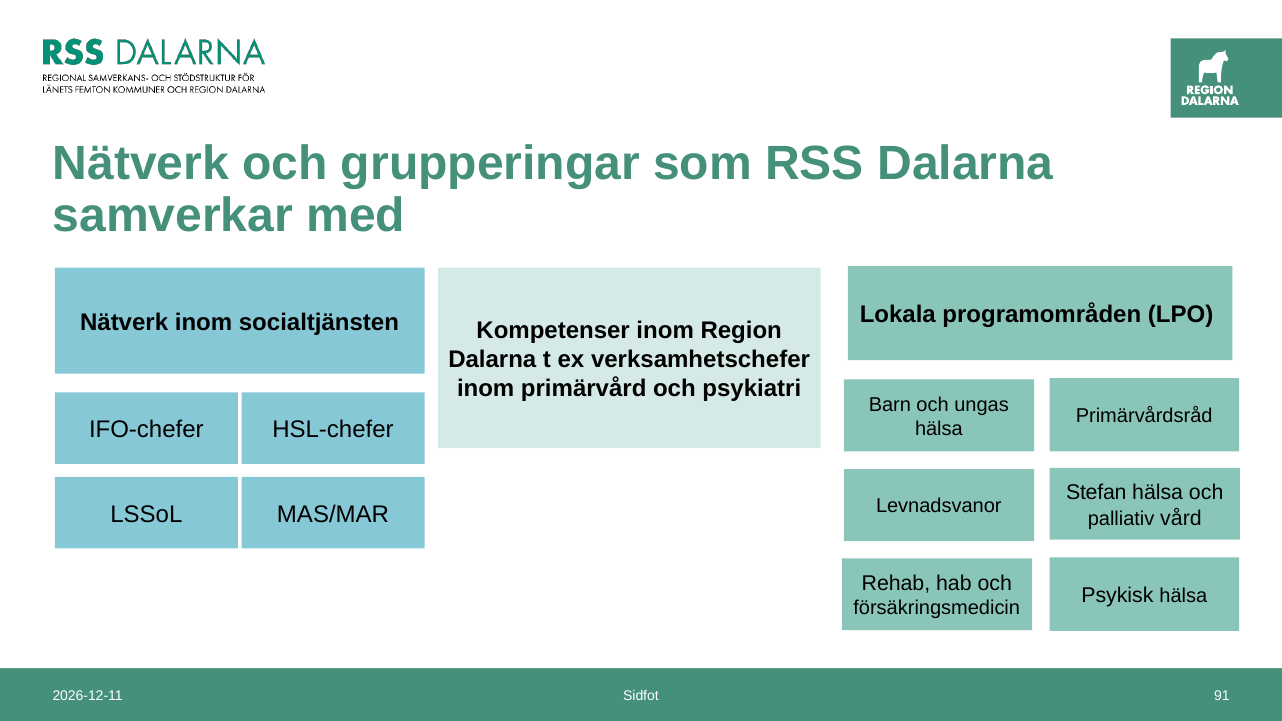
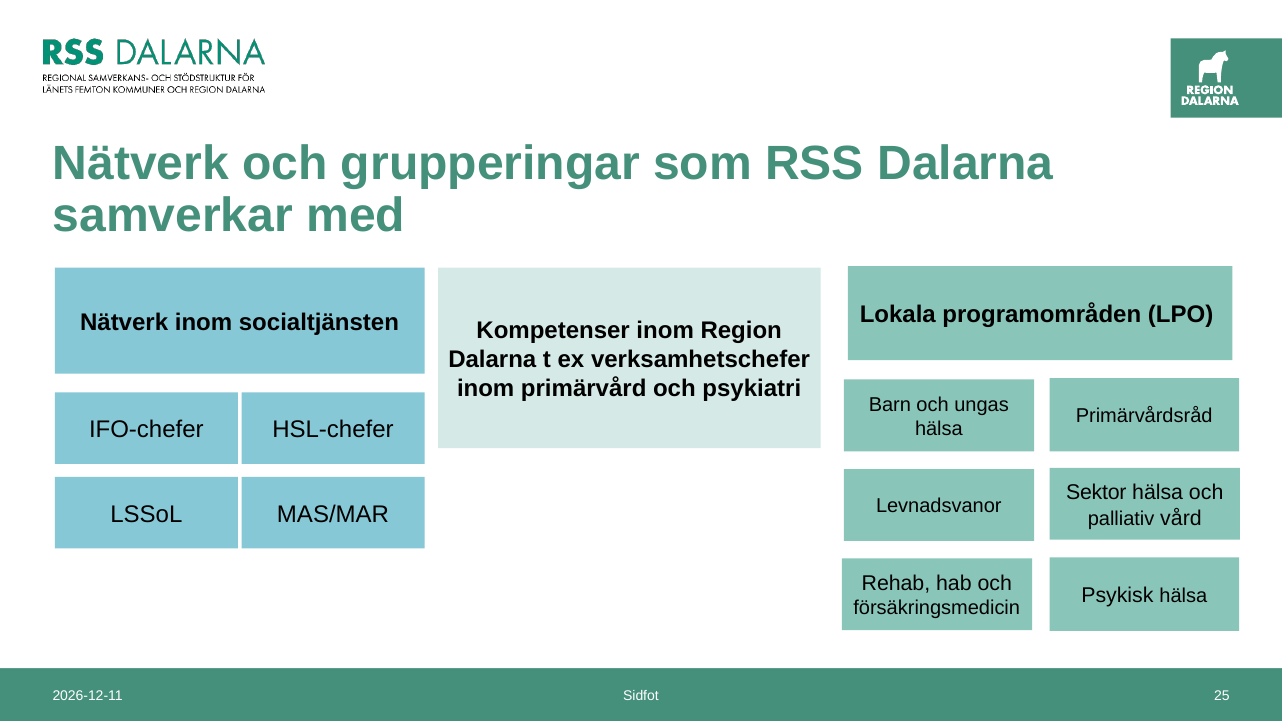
Stefan: Stefan -> Sektor (1096, 492)
91: 91 -> 25 (1222, 696)
